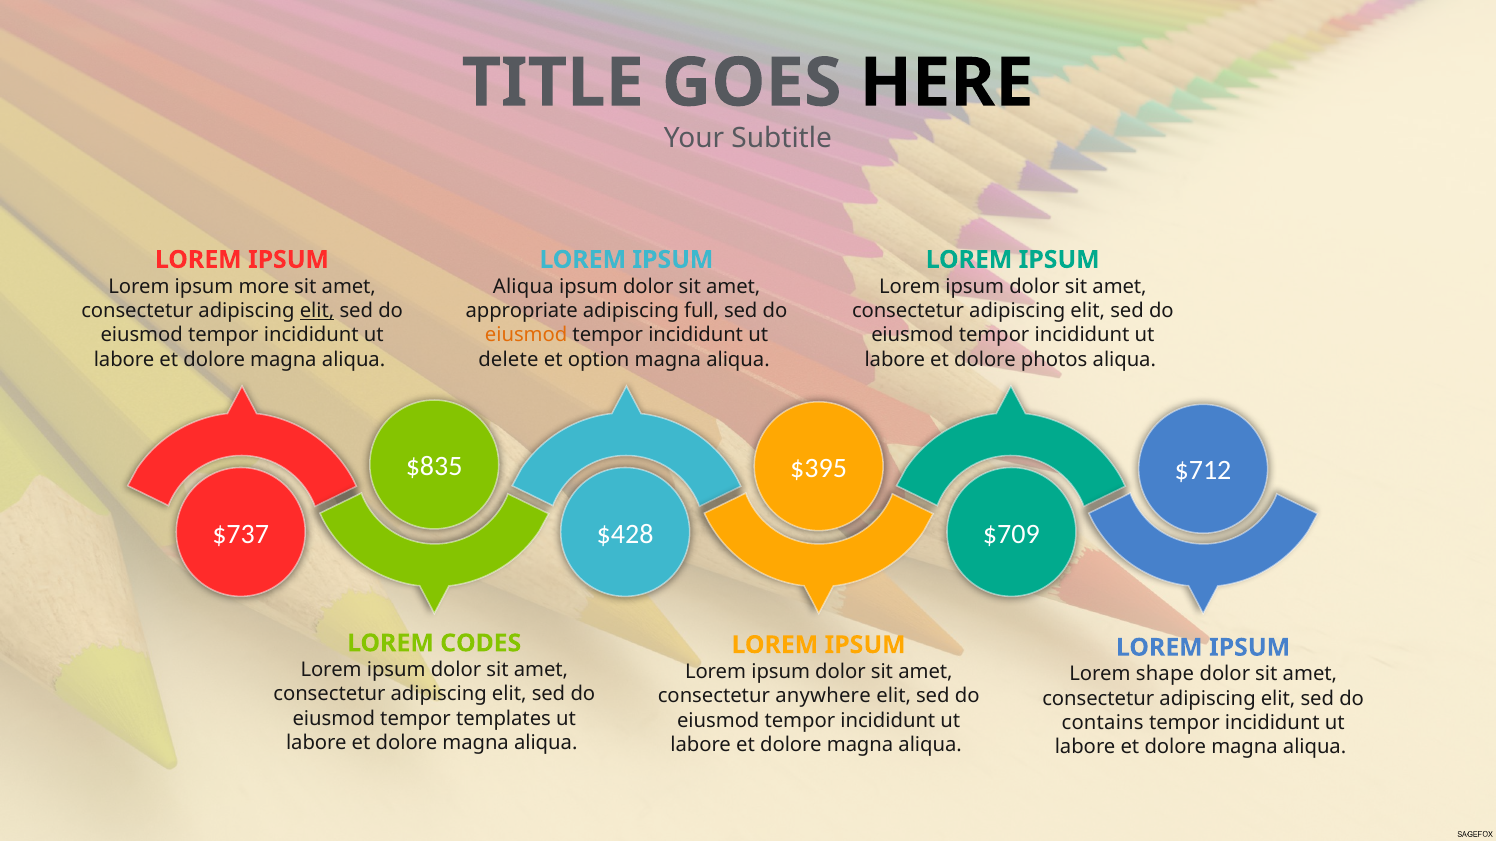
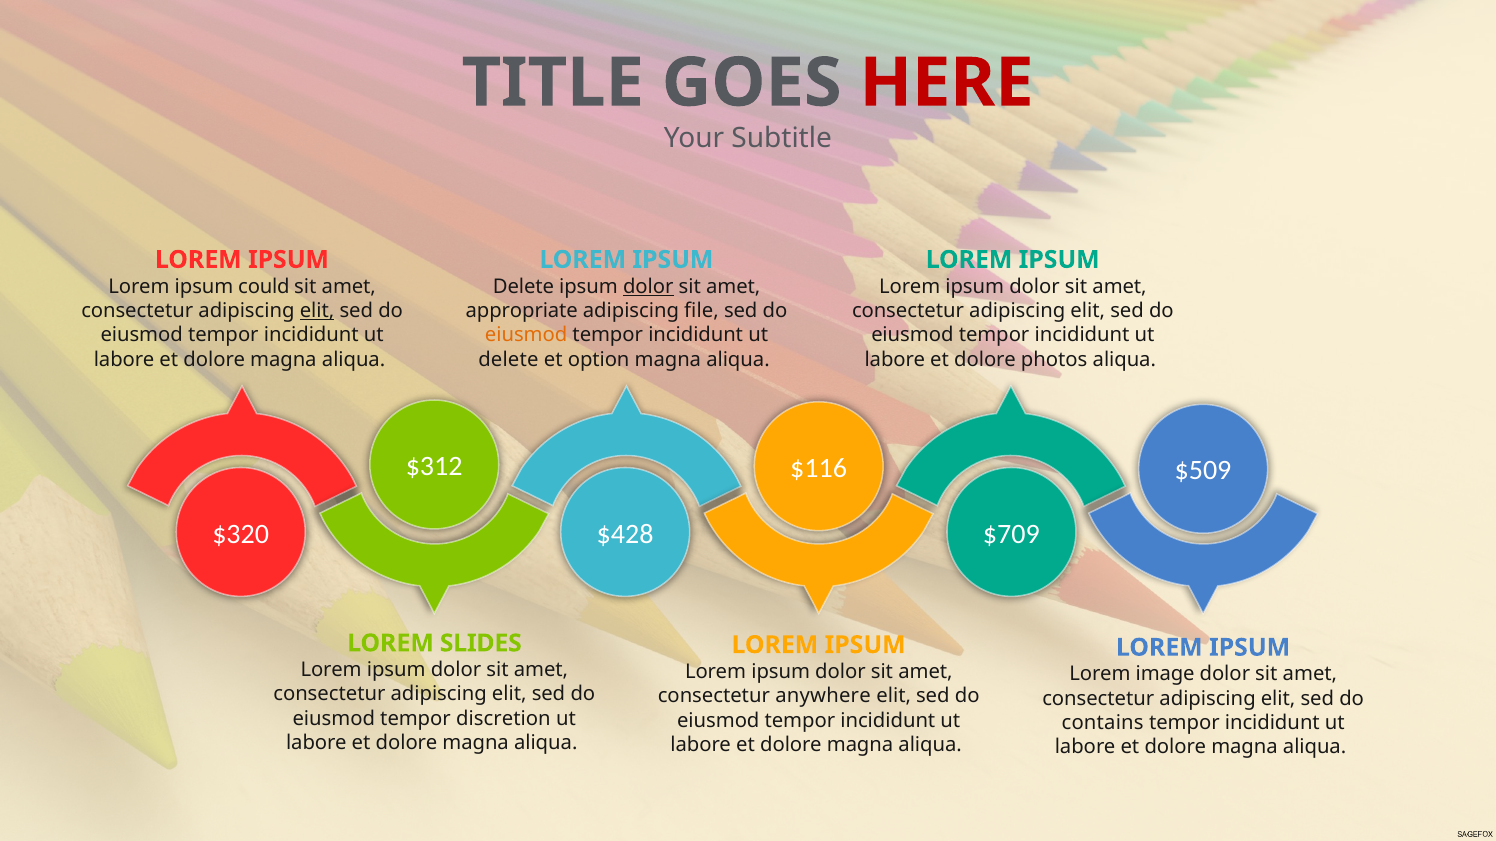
HERE colour: black -> red (947, 83)
more: more -> could (264, 287)
Aliqua: Aliqua -> Delete (523, 287)
dolor underline: none -> present (648, 287)
full: full -> file (701, 311)
$835: $835 -> $312 (434, 467)
$395: $395 -> $116 (819, 468)
$712: $712 -> $509 (1203, 471)
$737: $737 -> $320 (241, 534)
CODES: CODES -> SLIDES (481, 644)
shape: shape -> image (1165, 675)
templates: templates -> discretion (503, 719)
